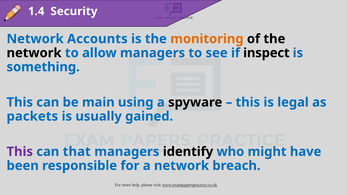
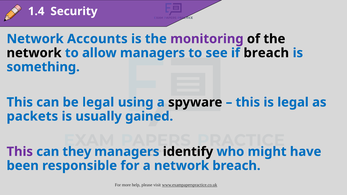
monitoring colour: orange -> purple (207, 39)
if inspect: inspect -> breach (266, 53)
be main: main -> legal (98, 102)
that: that -> they (77, 152)
